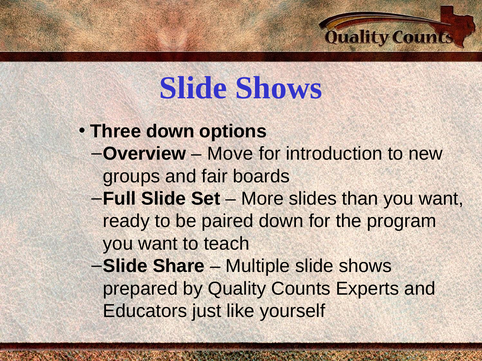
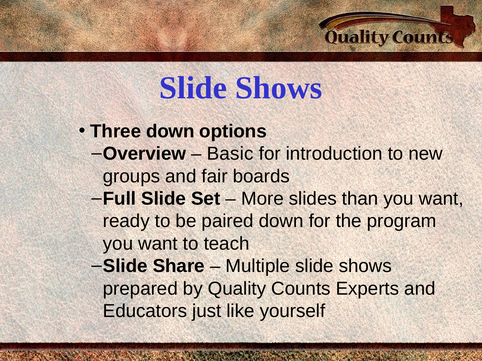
Move: Move -> Basic (230, 154)
